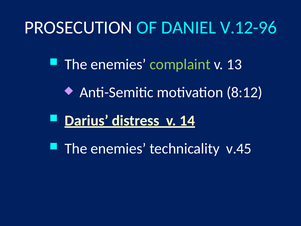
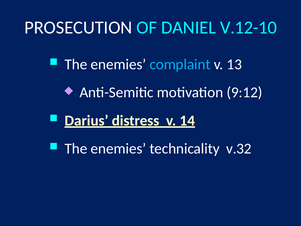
V.12-96: V.12-96 -> V.12-10 (248, 28)
complaint colour: light green -> light blue (180, 64)
8:12: 8:12 -> 9:12 (245, 92)
v.45: v.45 -> v.32 (239, 149)
